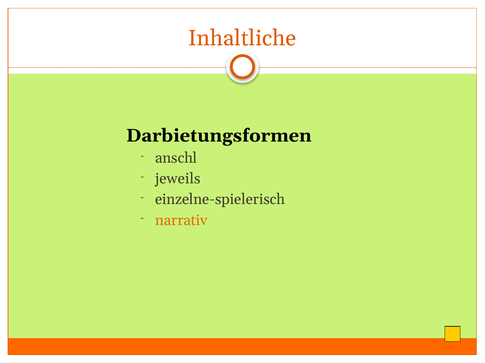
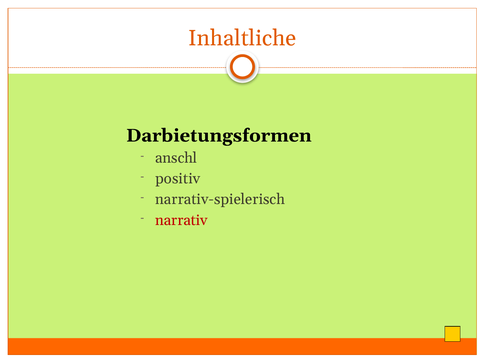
jeweils: jeweils -> positiv (178, 179)
einzelne-spielerisch: einzelne-spielerisch -> narrativ-spielerisch (220, 200)
narrativ colour: orange -> red (181, 221)
